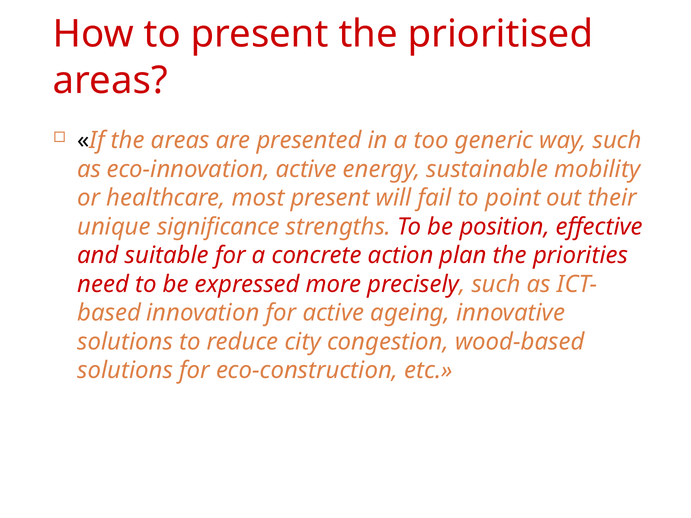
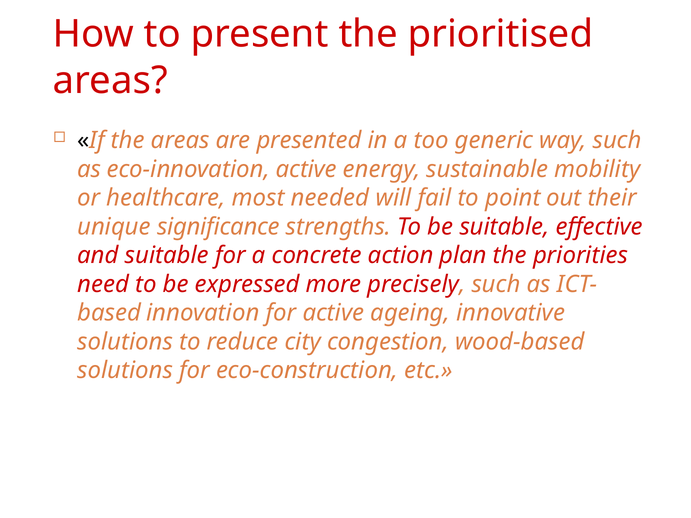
most present: present -> needed (330, 198)
be position: position -> suitable (505, 227)
